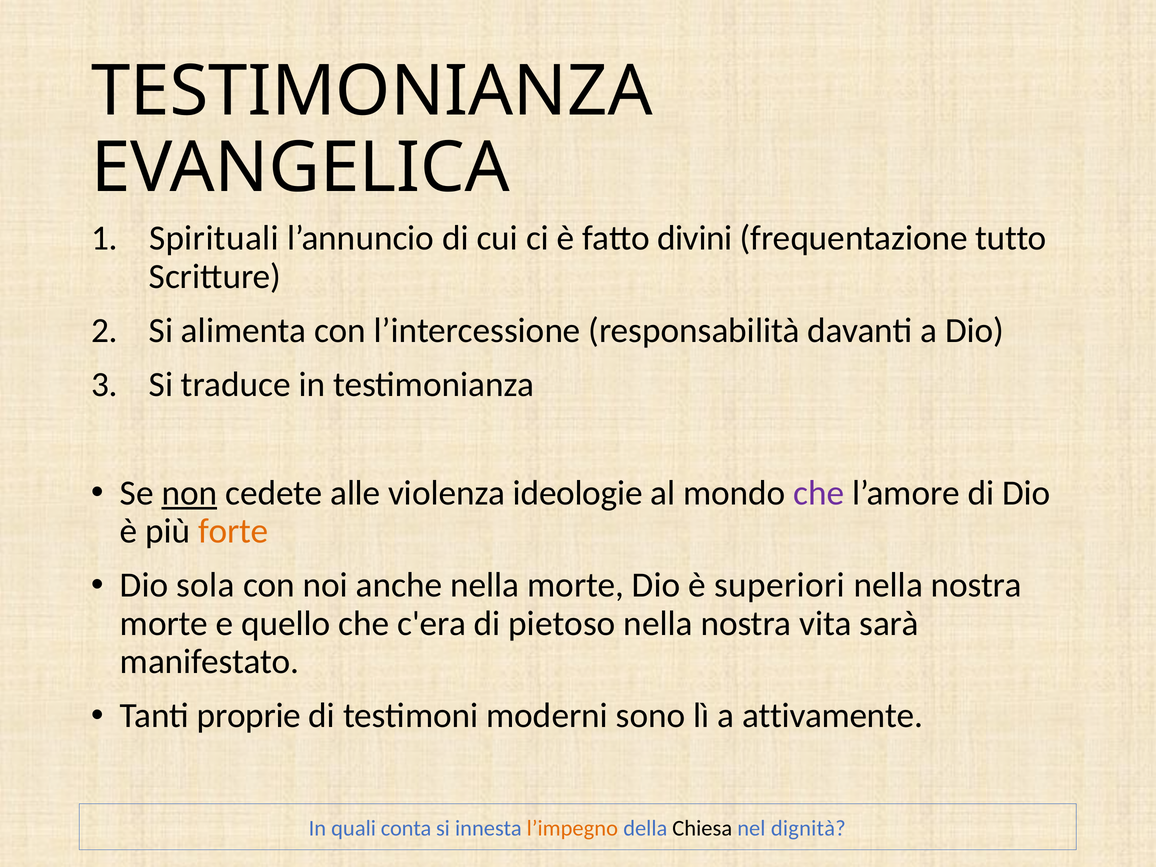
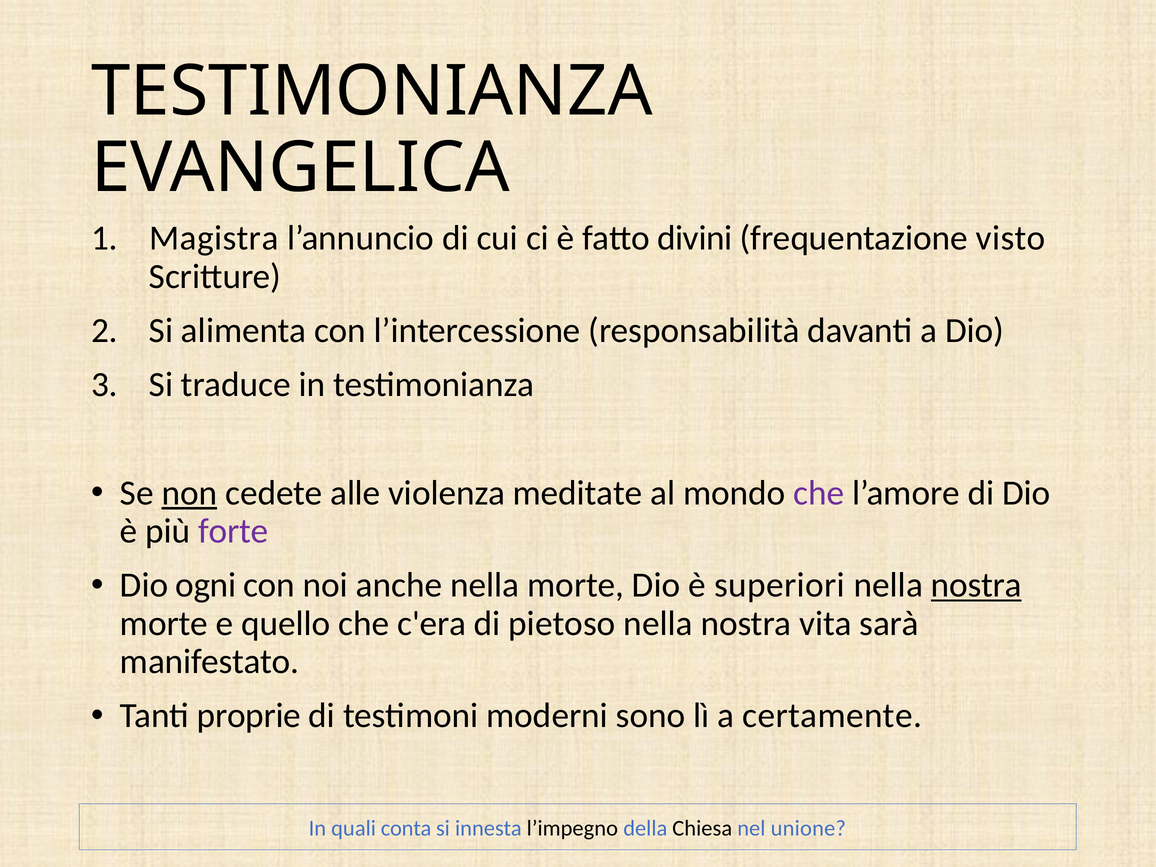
Spirituali: Spirituali -> Magistra (214, 238)
tutto: tutto -> visto (1011, 238)
ideologie: ideologie -> meditate (578, 493)
forte colour: orange -> purple (233, 531)
sola: sola -> ogni (206, 585)
nostra underline: none -> present (976, 585)
attivamente: attivamente -> certamente (832, 716)
l’impegno colour: orange -> black (572, 828)
dignità: dignità -> unione (808, 828)
